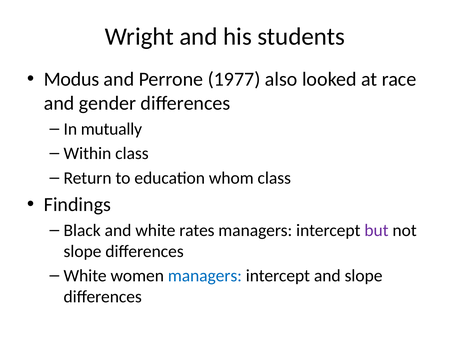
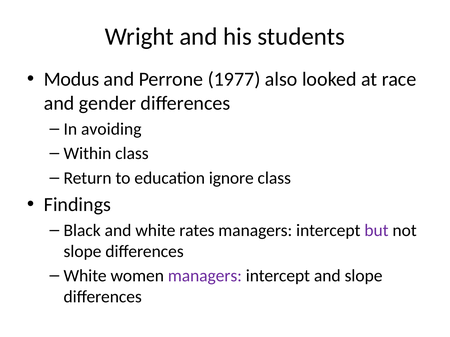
mutually: mutually -> avoiding (111, 129)
whom: whom -> ignore (231, 178)
managers colour: blue -> purple (205, 276)
